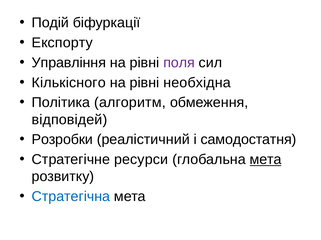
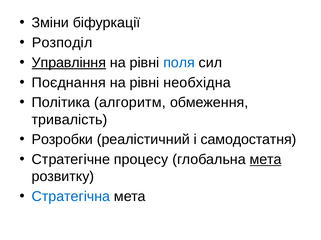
Подій: Подій -> Зміни (50, 23)
Експорту: Експорту -> Розподіл (62, 43)
Управління underline: none -> present (69, 63)
поля colour: purple -> blue (179, 63)
Кількісного: Кількісного -> Поєднання (69, 83)
відповідей: відповідей -> тривалість (70, 120)
ресурси: ресурси -> процесу (141, 160)
